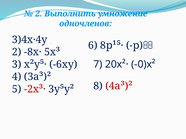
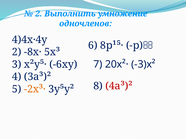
3)4х·4у: 3)4х·4у -> 4)4х·4у (30, 40)
-0)х²: -0)х² -> -3)х² (143, 65)
-2х³· colour: red -> orange (35, 89)
